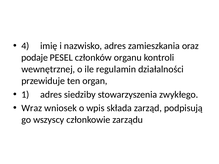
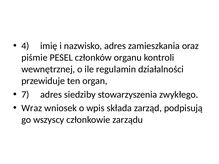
podaje: podaje -> piśmie (34, 58)
1: 1 -> 7 (25, 95)
